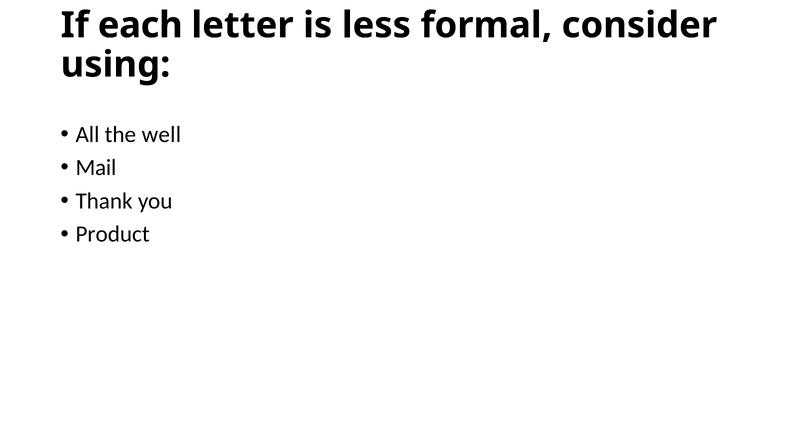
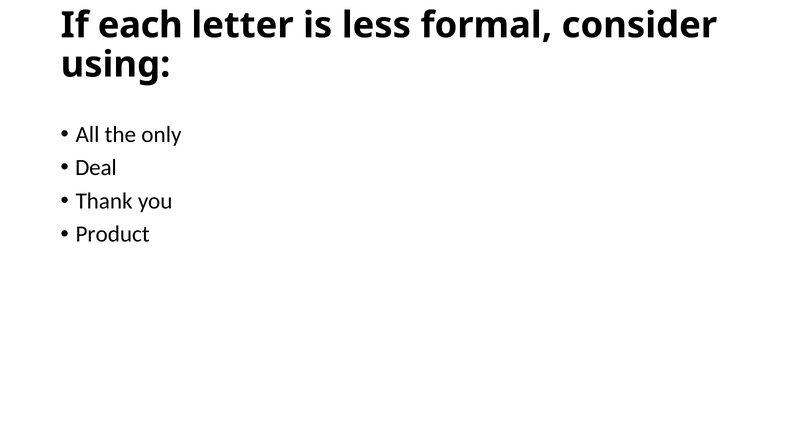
well: well -> only (161, 134)
Mail: Mail -> Deal (96, 168)
